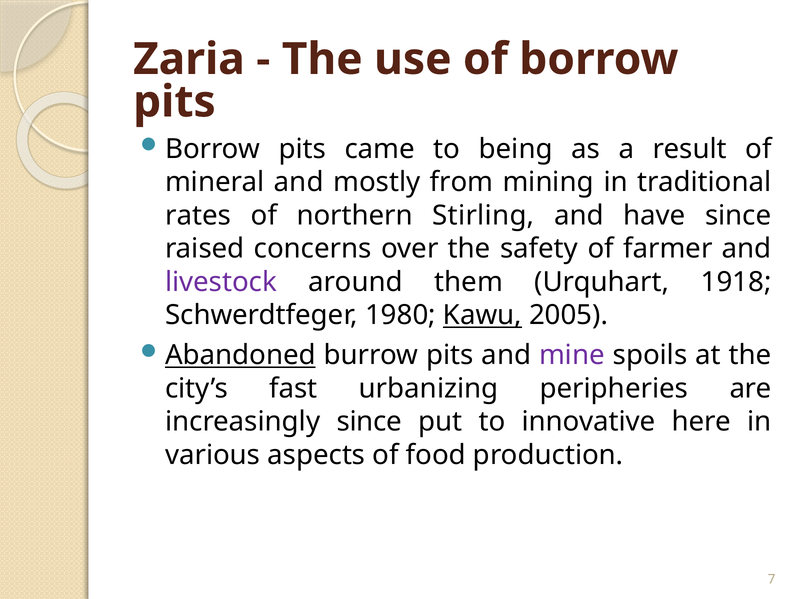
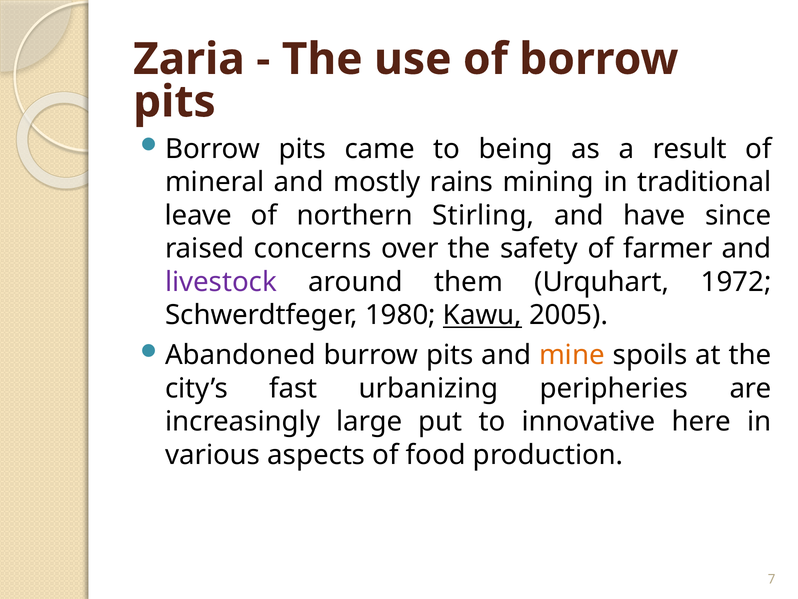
from: from -> rains (462, 182)
rates: rates -> leave (198, 215)
1918: 1918 -> 1972 (736, 282)
Abandoned underline: present -> none (240, 355)
mine colour: purple -> orange (572, 355)
increasingly since: since -> large (369, 421)
